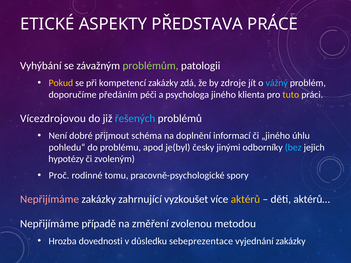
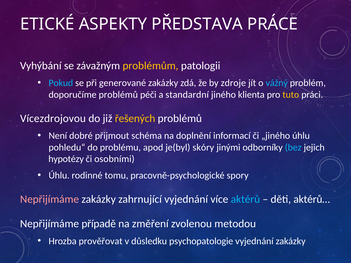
problémům colour: light green -> yellow (151, 66)
Pokud colour: yellow -> light blue (61, 83)
kompetencí: kompetencí -> generované (123, 83)
doporučíme předáním: předáním -> problémů (118, 95)
psychologa: psychologa -> standardní (187, 95)
řešených colour: light blue -> yellow (135, 118)
česky: česky -> skóry (203, 147)
zvoleným: zvoleným -> osobními (114, 159)
Proč: Proč -> Úhlu (59, 176)
zahrnující vyzkoušet: vyzkoušet -> vyjednání (186, 199)
aktérů colour: yellow -> light blue (245, 199)
dovednosti: dovednosti -> prověřovat (101, 241)
sebeprezentace: sebeprezentace -> psychopatologie (201, 241)
